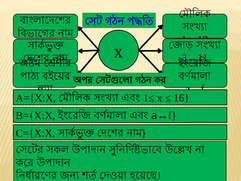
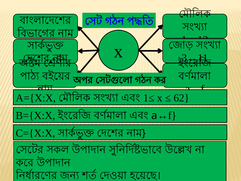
16: 16 -> 62 (181, 98)
